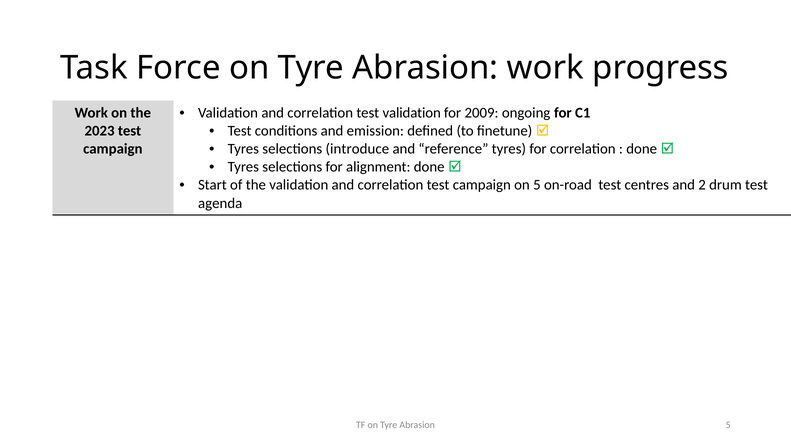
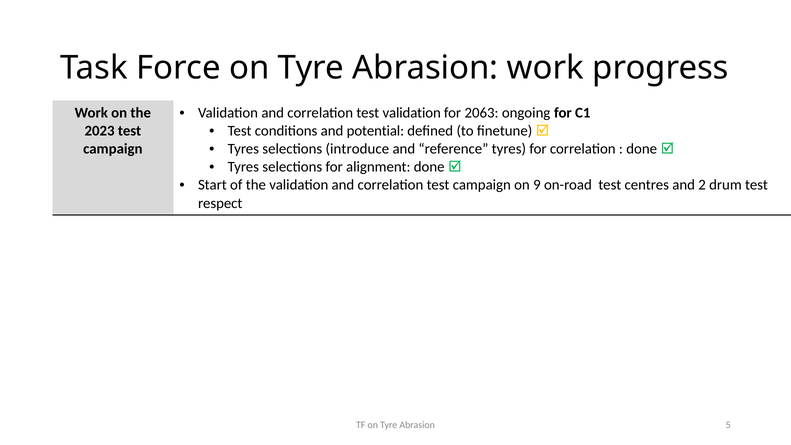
2009: 2009 -> 2063 (482, 113)
emission: emission -> potential (375, 131)
on 5: 5 -> 9 (537, 185)
agenda: agenda -> respect (220, 203)
